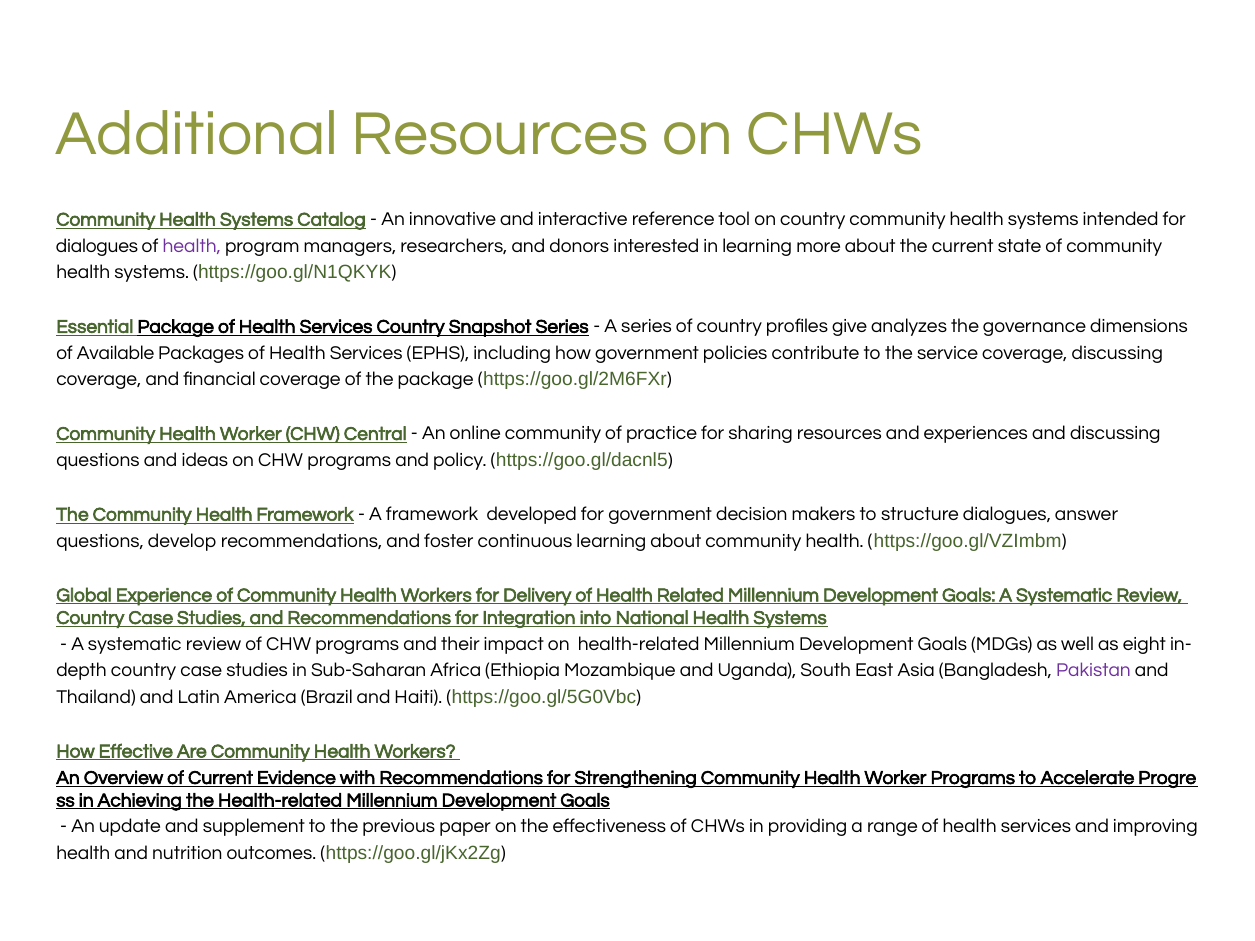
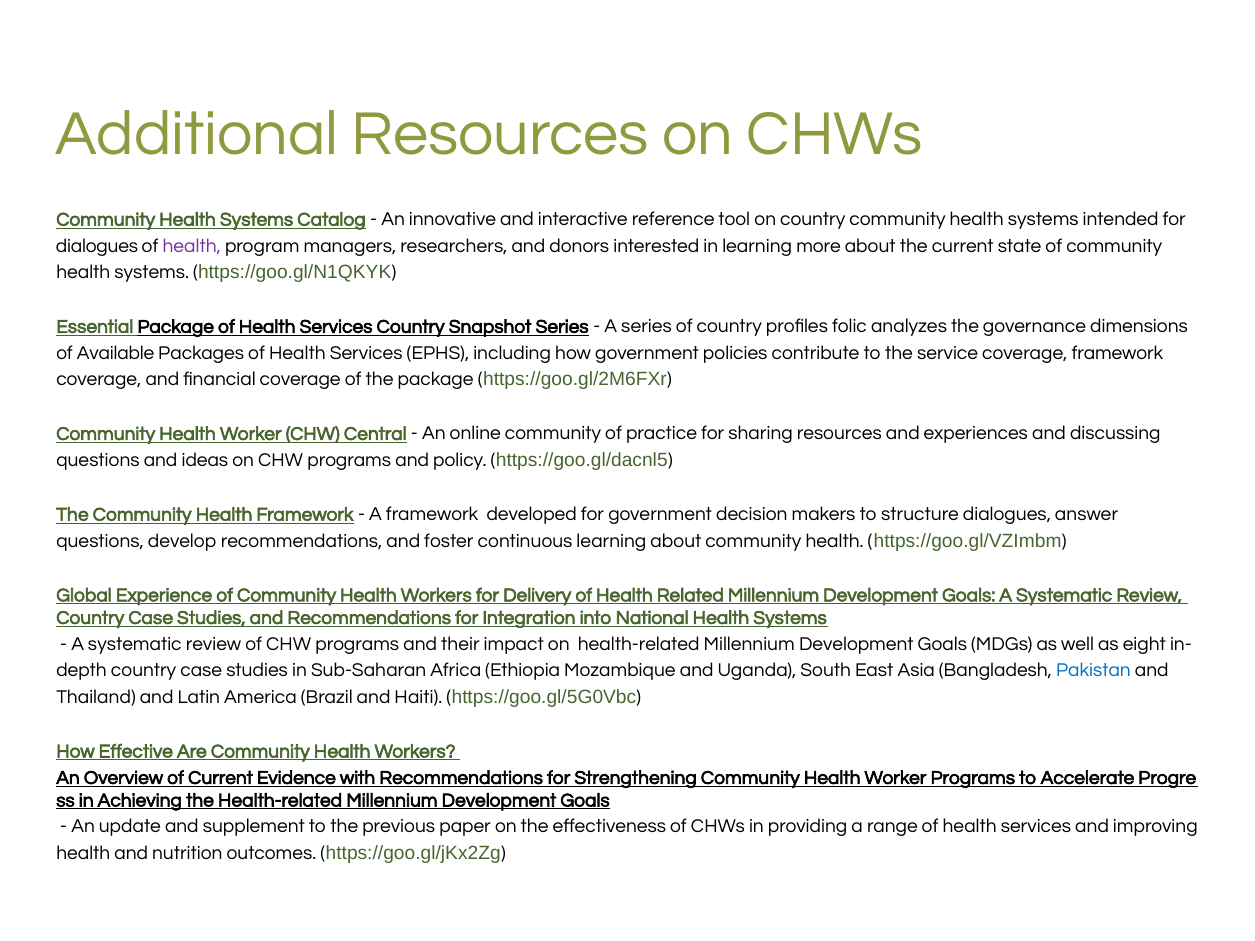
give: give -> folic (850, 327)
coverage discussing: discussing -> framework (1117, 353)
Pakistan colour: purple -> blue (1093, 671)
